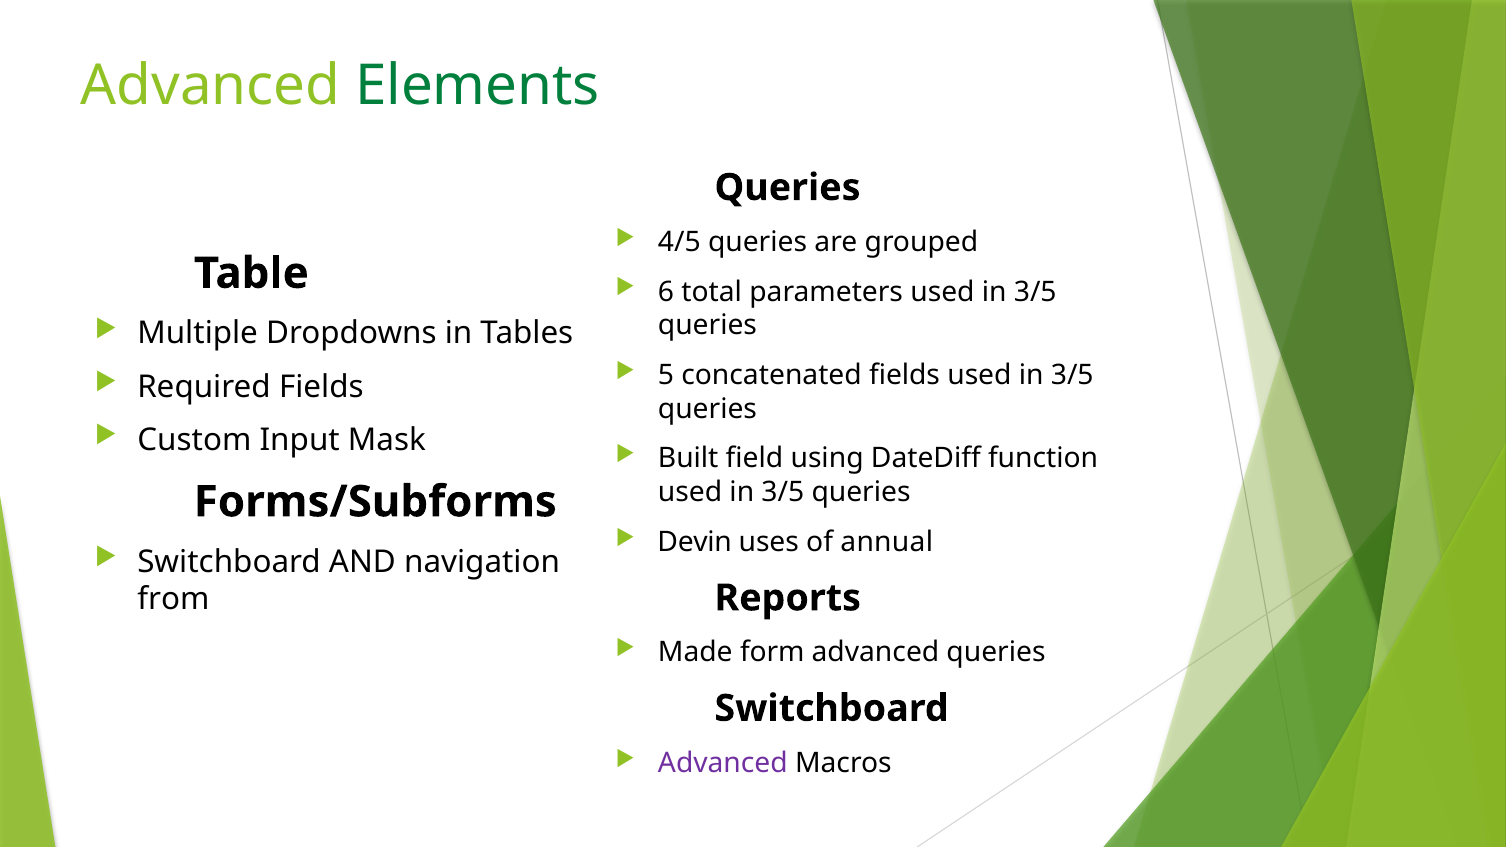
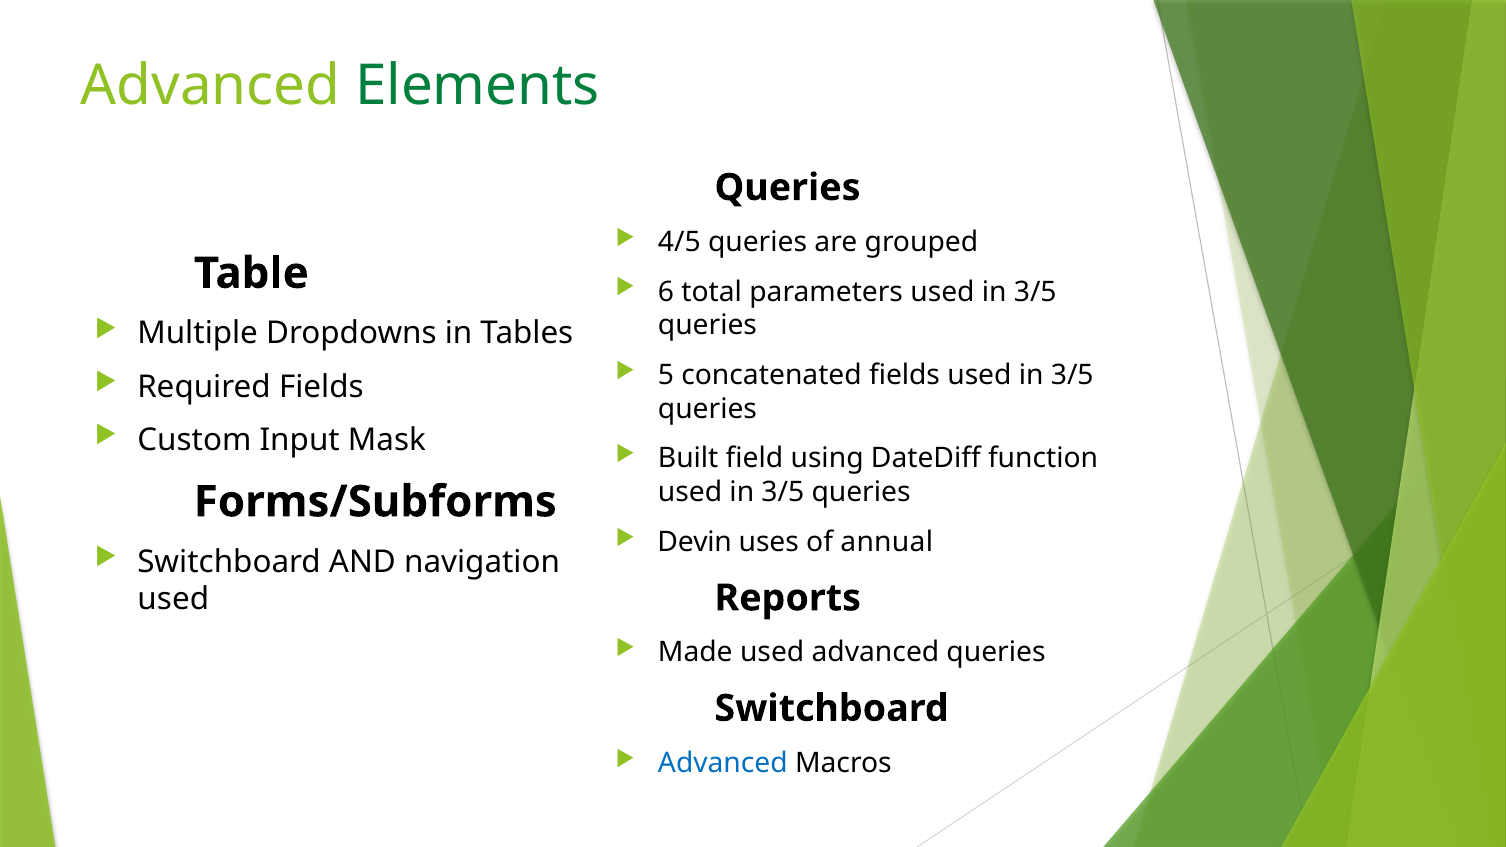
from: from -> used (173, 600)
Made form: form -> used (772, 653)
Advanced colour: purple -> blue (723, 763)
